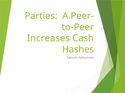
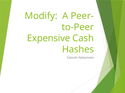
Parties: Parties -> Modify (41, 16)
Increases: Increases -> Expensive (49, 39)
